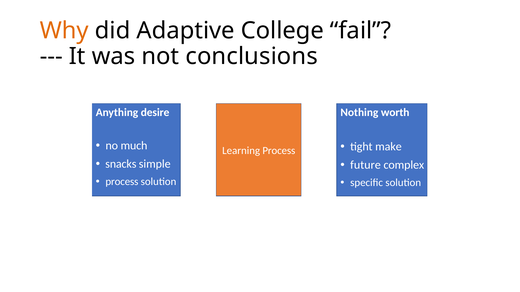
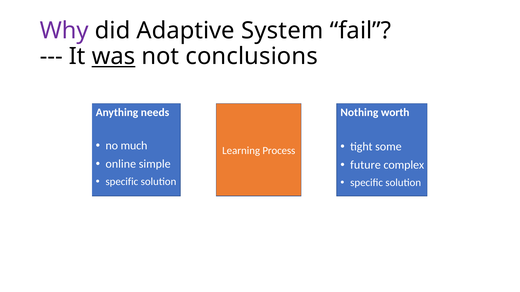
Why colour: orange -> purple (64, 31)
College: College -> System (282, 31)
was underline: none -> present (114, 57)
desire: desire -> needs (155, 113)
make: make -> some (388, 147)
snacks: snacks -> online (121, 164)
process: process -> specific (122, 182)
